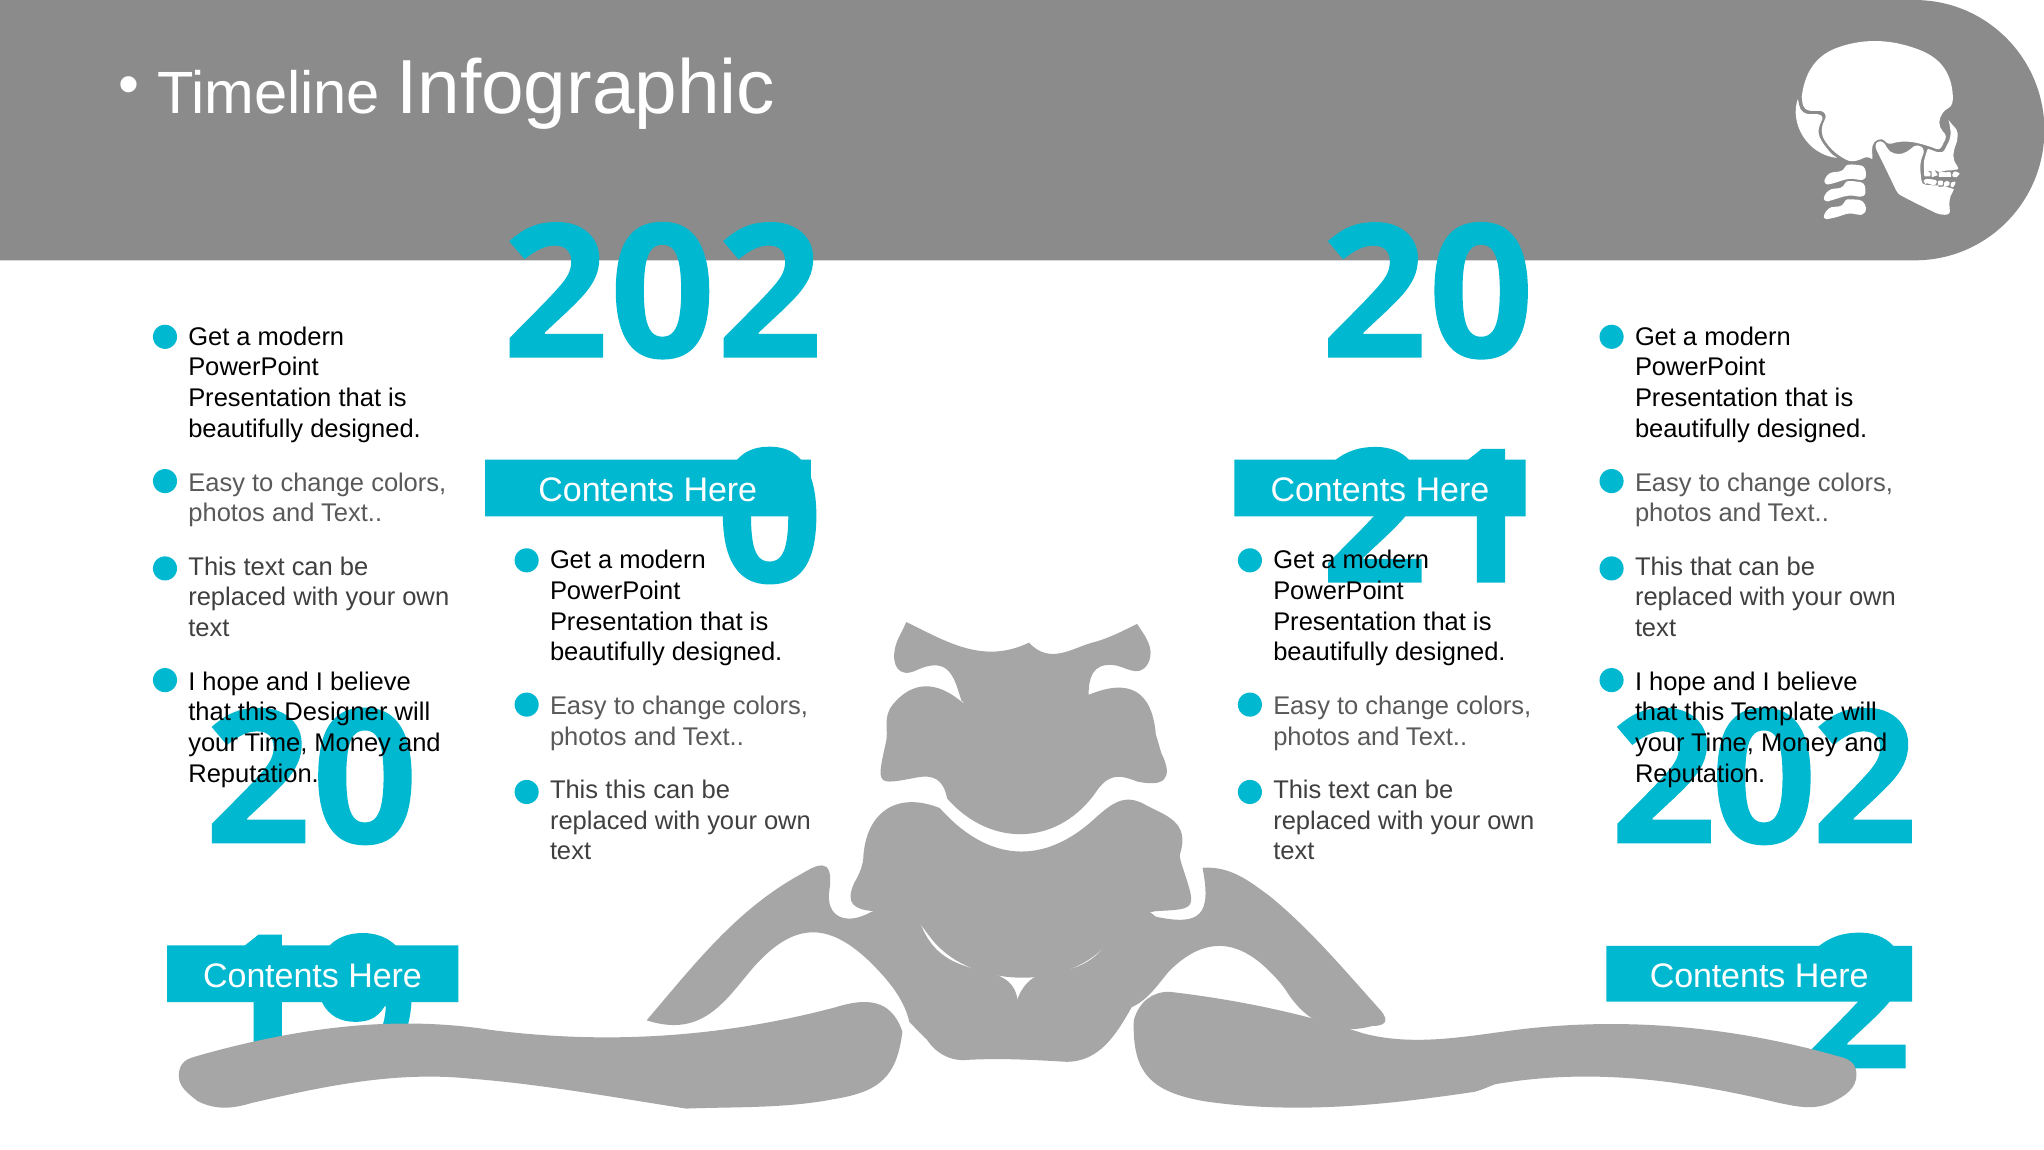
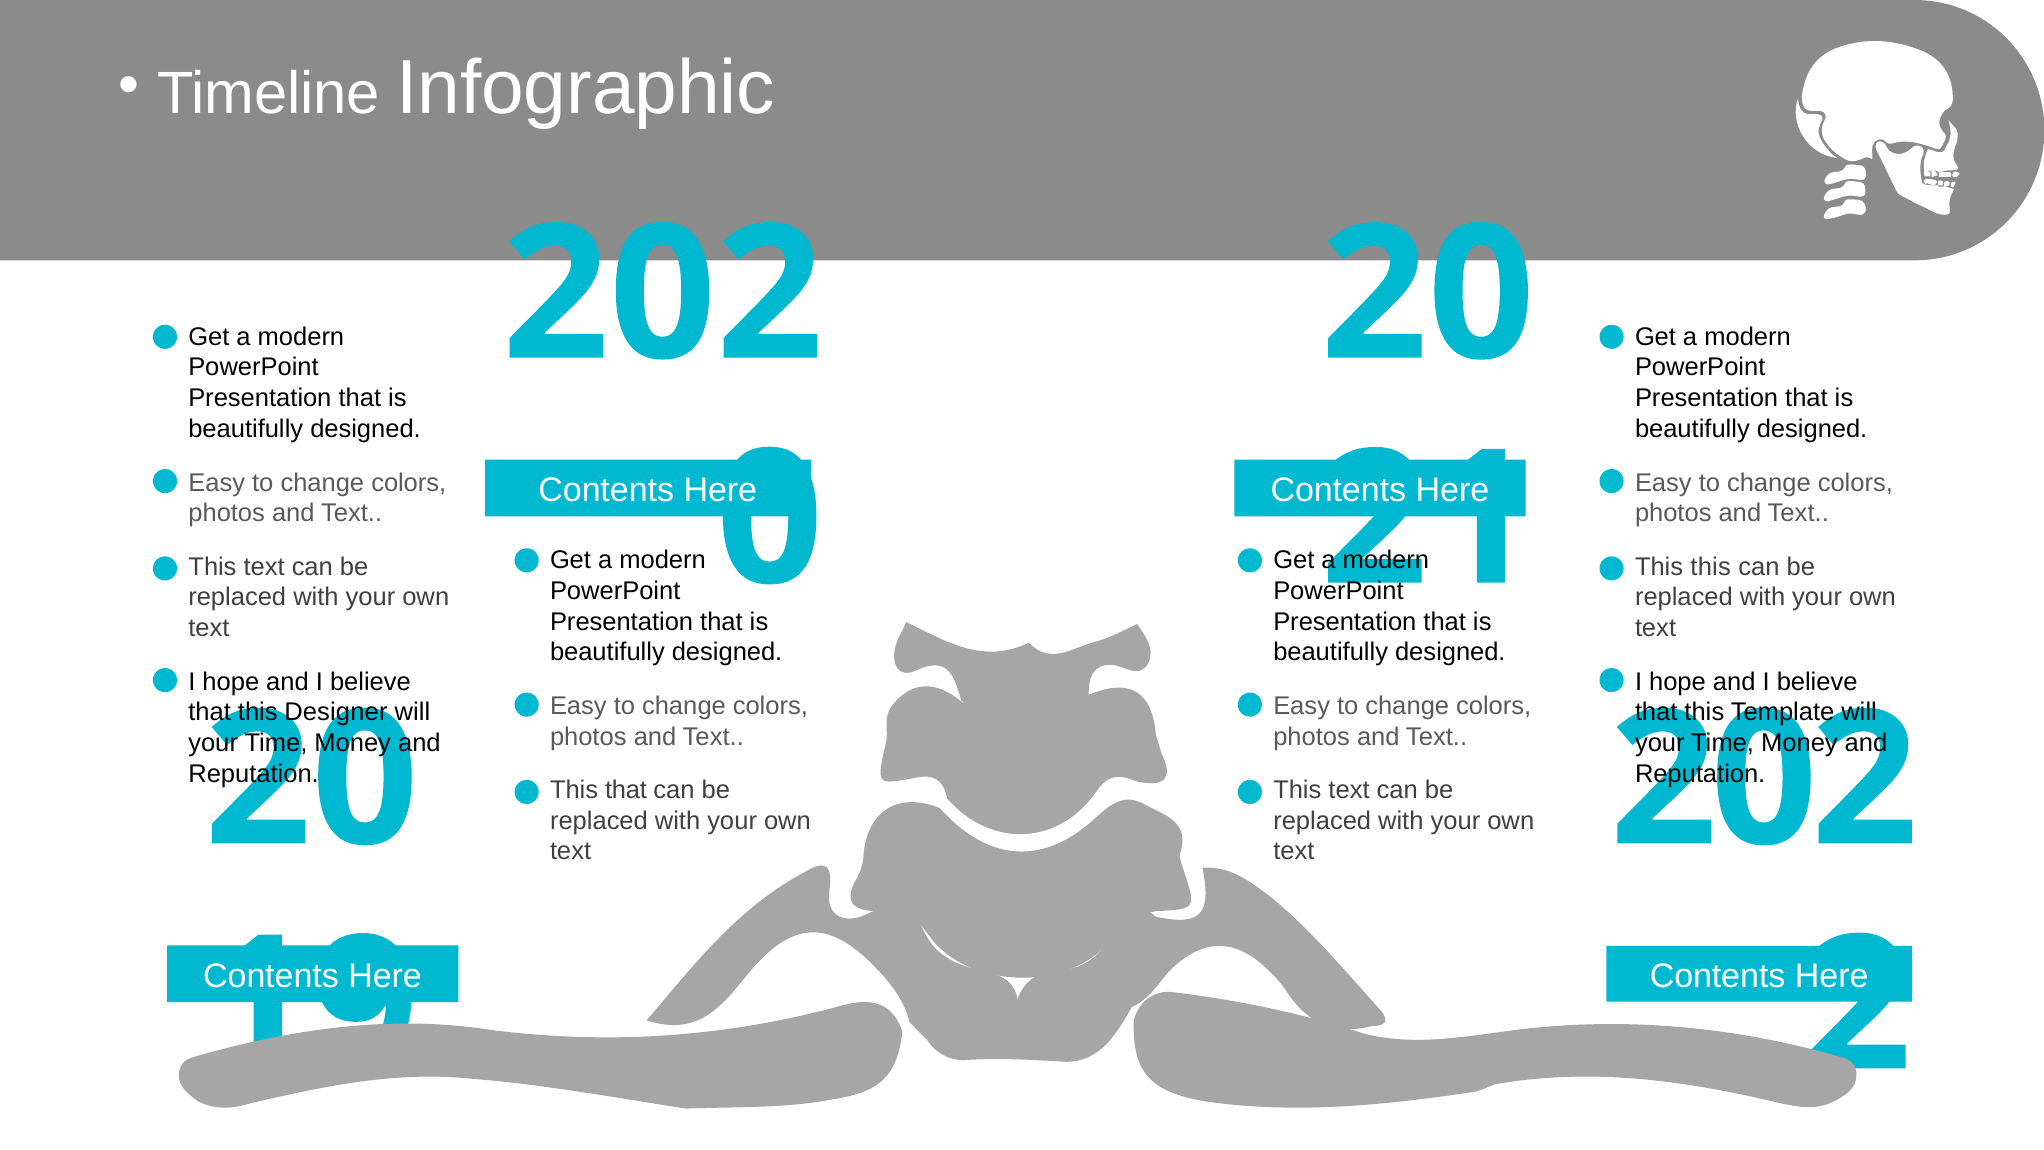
This that: that -> this (1711, 567)
This this: this -> that (626, 790)
